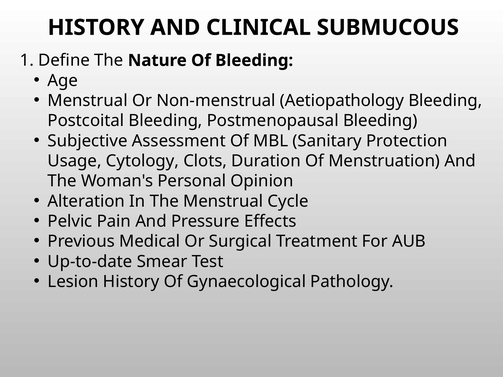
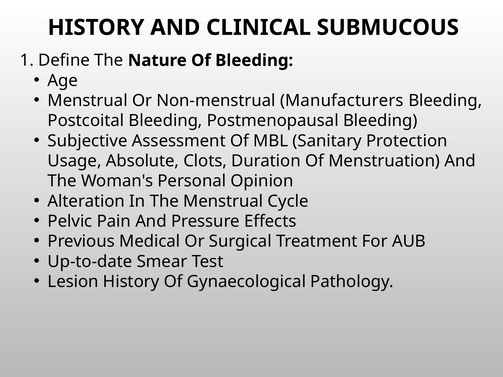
Aetiopathology: Aetiopathology -> Manufacturers (342, 101)
Cytology: Cytology -> Absolute (142, 161)
